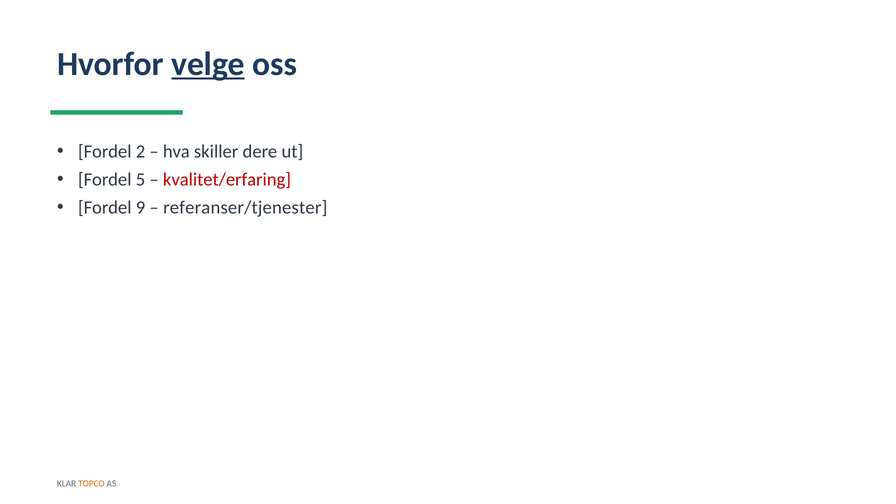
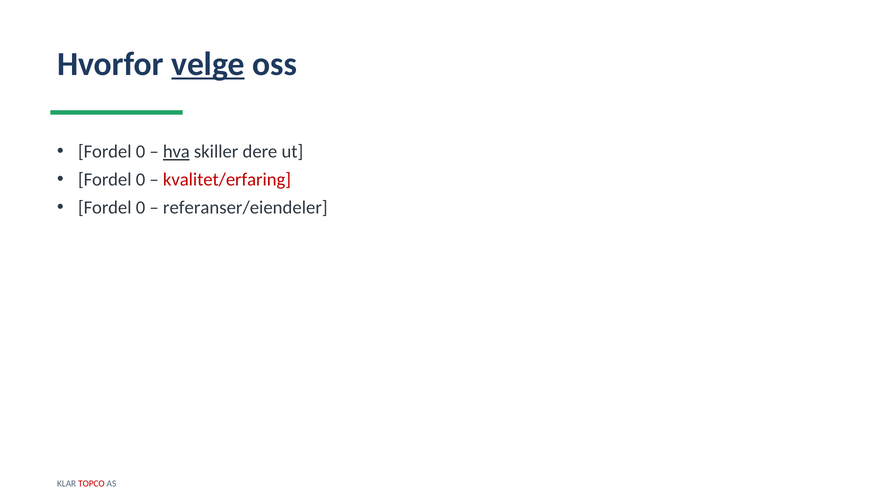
2: 2 -> 0 (141, 152)
hva underline: none -> present (176, 152)
5: 5 -> 0 (141, 180)
9: 9 -> 0 (141, 208)
referanser/tjenester: referanser/tjenester -> referanser/eiendeler (245, 208)
TOPCO colour: orange -> red (91, 484)
